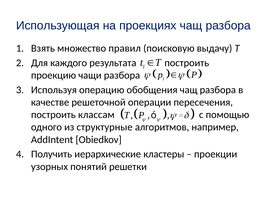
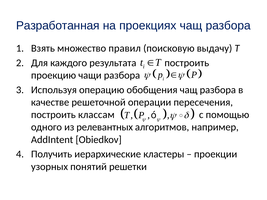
Использующая: Использующая -> Разработанная (58, 26)
структурные: структурные -> релевантных (105, 127)
